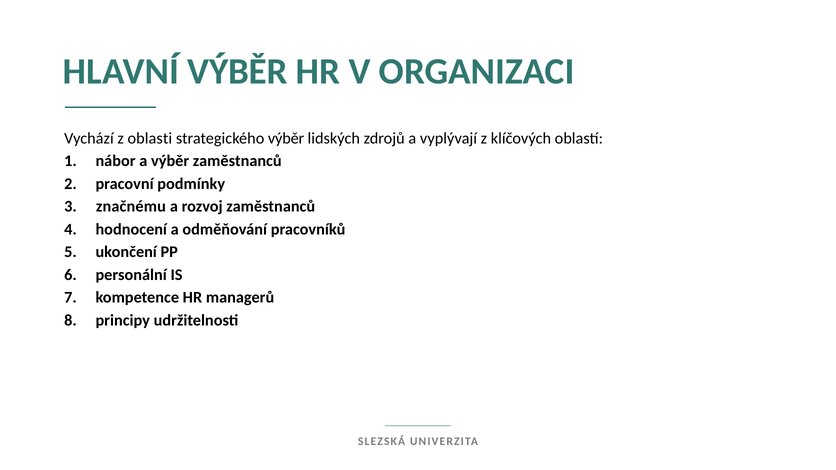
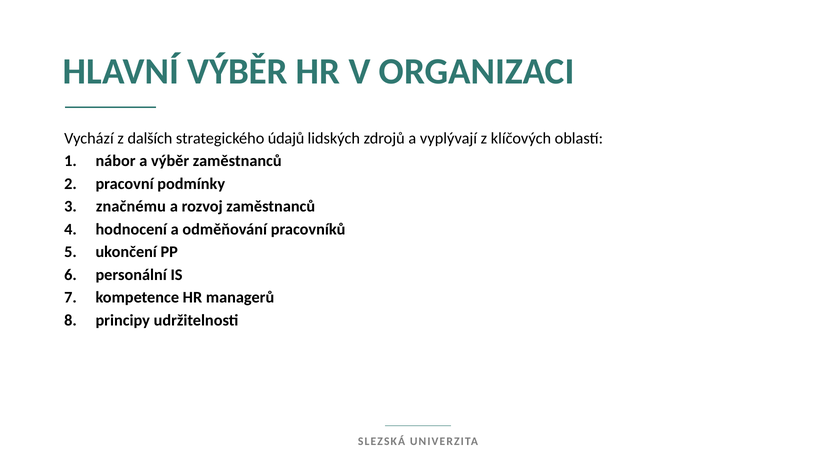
oblasti: oblasti -> dalších (150, 138)
strategického výběr: výběr -> údajů (286, 138)
